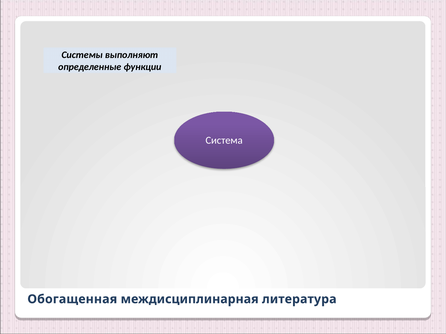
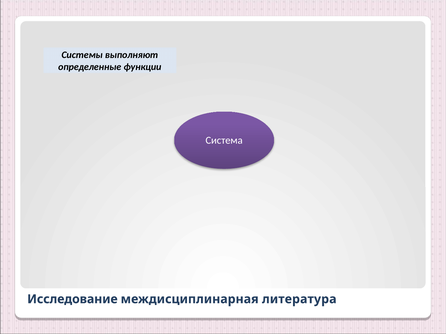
Обогащенная: Обогащенная -> Исследование (72, 300)
